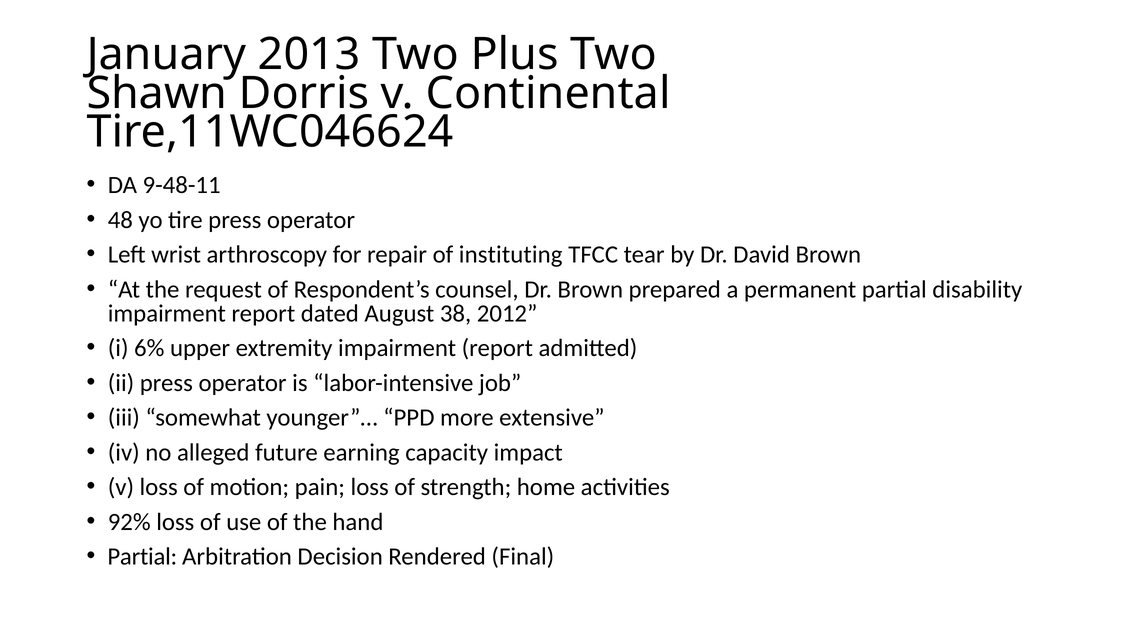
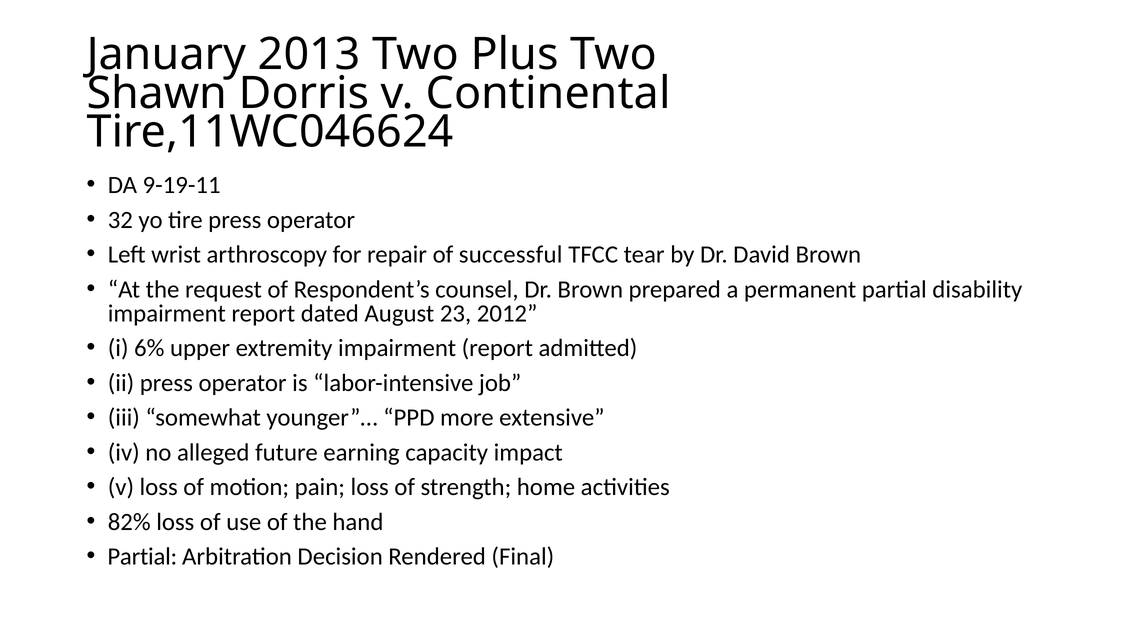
9-48-11: 9-48-11 -> 9-19-11 (182, 185)
48: 48 -> 32 (120, 220)
instituting: instituting -> successful (511, 255)
38: 38 -> 23 (456, 314)
92%: 92% -> 82% (129, 522)
